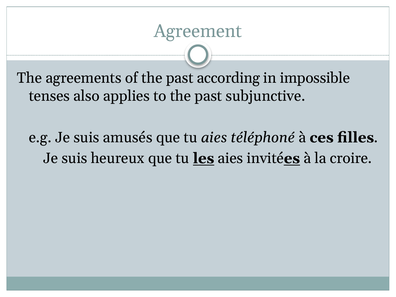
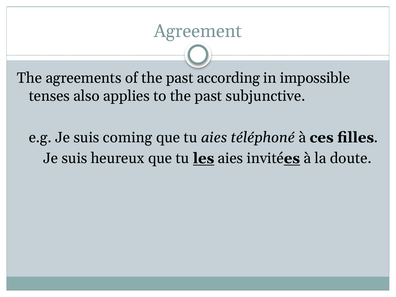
amusés: amusés -> coming (128, 138)
croire: croire -> doute (351, 158)
